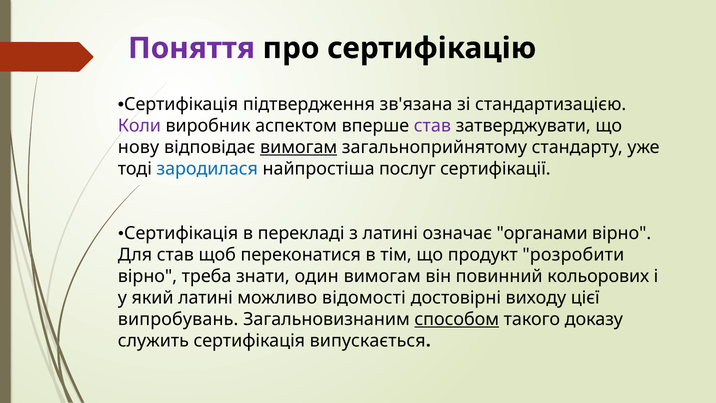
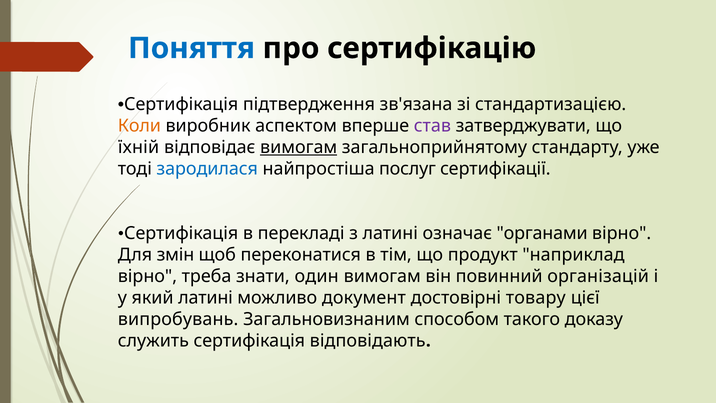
Поняття colour: purple -> blue (191, 48)
Коли colour: purple -> orange (139, 126)
нову: нову -> їхній (139, 147)
Для став: став -> змін (175, 254)
розробити: розробити -> наприклад (573, 254)
кольорових: кольорових -> організацій (598, 276)
відомості: відомості -> документ (364, 297)
виходу: виходу -> товару (536, 297)
способом underline: present -> none (457, 319)
випускається: випускається -> відповідають (368, 340)
